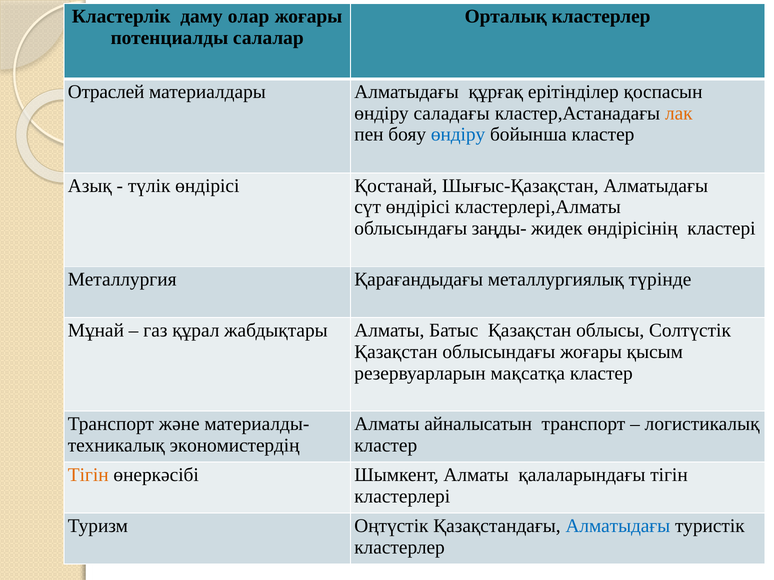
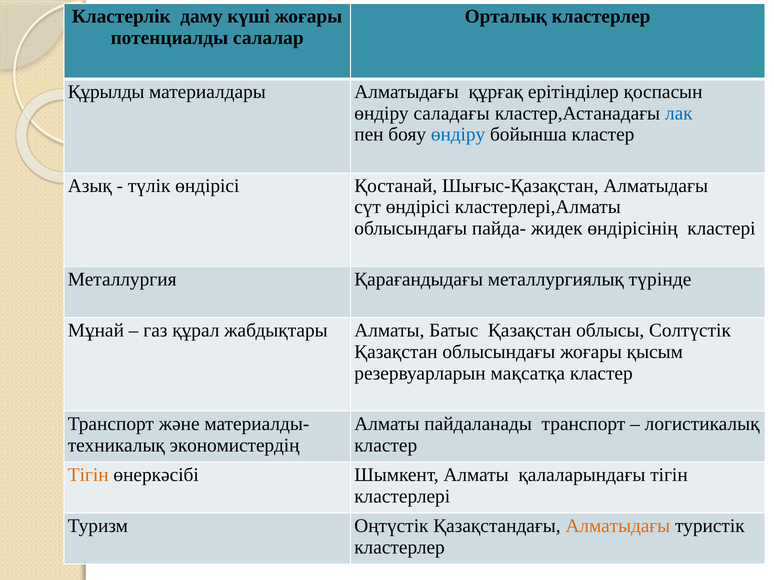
олар: олар -> күші (249, 16)
Отраслей: Отраслей -> Құрылды (106, 92)
лак colour: orange -> blue (679, 113)
заңды-: заңды- -> пайда- (499, 229)
айналысатын: айналысатын -> пайдаланады (478, 424)
Алматыдағы colour: blue -> orange (618, 526)
